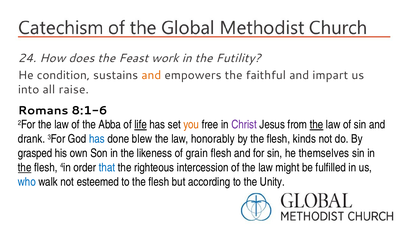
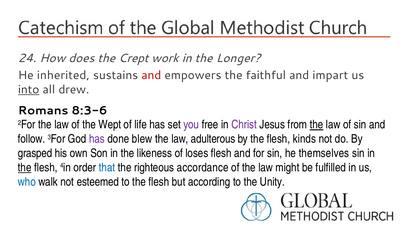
Feast: Feast -> Crept (133, 58)
Futility: Futility -> Longer (238, 58)
condition: condition -> inherited (63, 75)
and colour: orange -> red (151, 75)
into underline: none -> present (29, 90)
raise: raise -> drew (74, 90)
8:1-6: 8:1-6 -> 8:3-6 (89, 111)
Abba: Abba -> Wept (110, 125)
life underline: present -> none (141, 125)
you colour: orange -> purple (191, 125)
drank: drank -> follow (32, 139)
has colour: blue -> purple (97, 139)
honorably: honorably -> adulterous (213, 139)
grain: grain -> loses (197, 154)
intercession: intercession -> accordance (203, 168)
